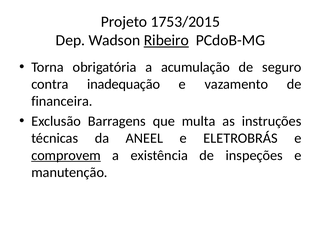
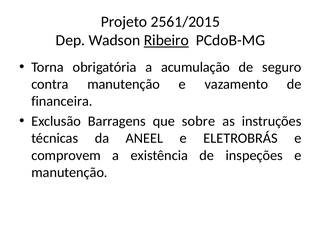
1753/2015: 1753/2015 -> 2561/2015 (185, 22)
contra inadequação: inadequação -> manutenção (124, 84)
multa: multa -> sobre (199, 122)
comprovem underline: present -> none (66, 156)
